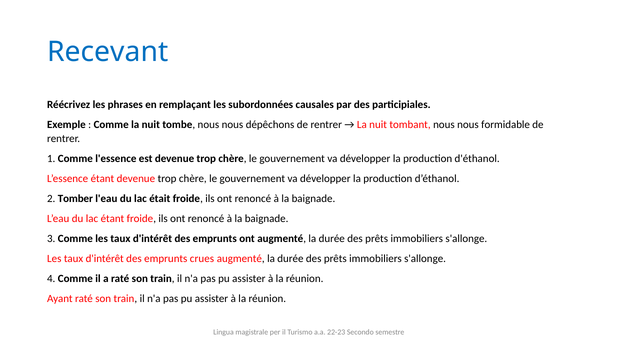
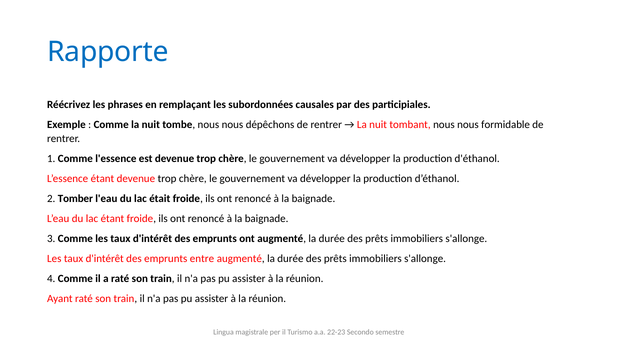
Recevant: Recevant -> Rapporte (108, 52)
crues: crues -> entre (202, 258)
